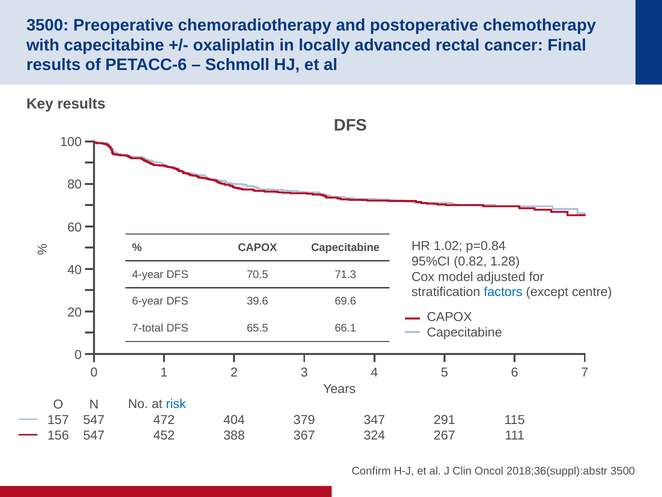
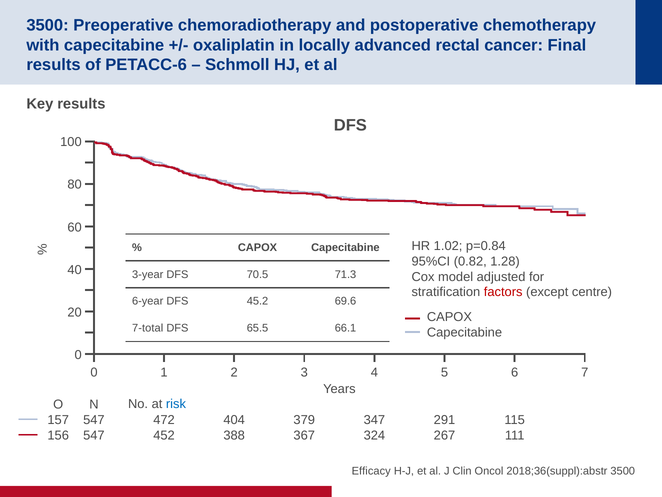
4-year: 4-year -> 3-year (148, 274)
factors colour: blue -> red (503, 292)
39.6: 39.6 -> 45.2 (258, 301)
Confirm: Confirm -> Efficacy (371, 471)
